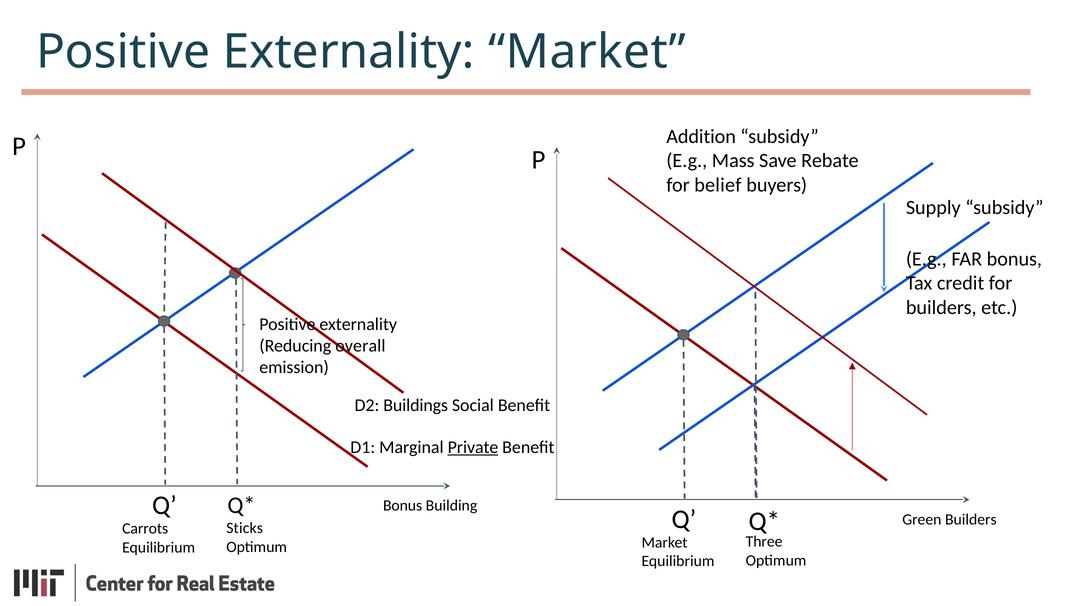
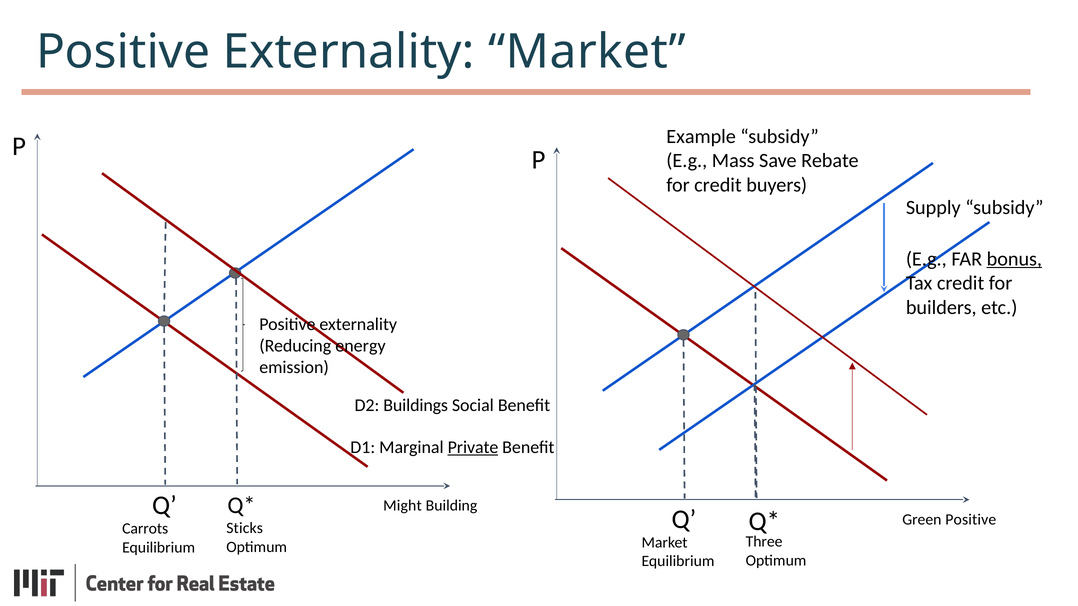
Addition: Addition -> Example (701, 137)
for belief: belief -> credit (718, 185)
bonus underline: none -> present (1014, 259)
overall: overall -> energy (360, 346)
Bonus: Bonus -> Might (402, 506)
Green Builders: Builders -> Positive (971, 520)
